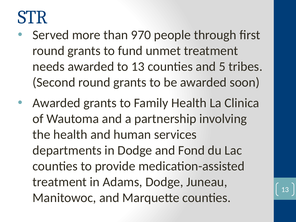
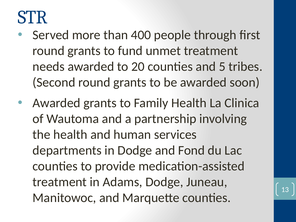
970: 970 -> 400 (141, 35)
to 13: 13 -> 20 (138, 67)
